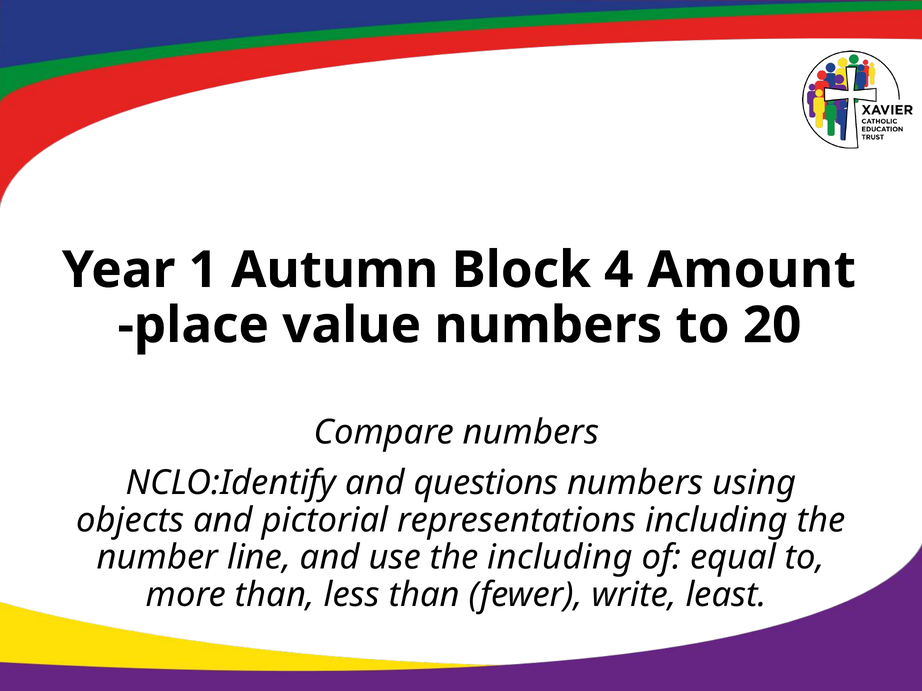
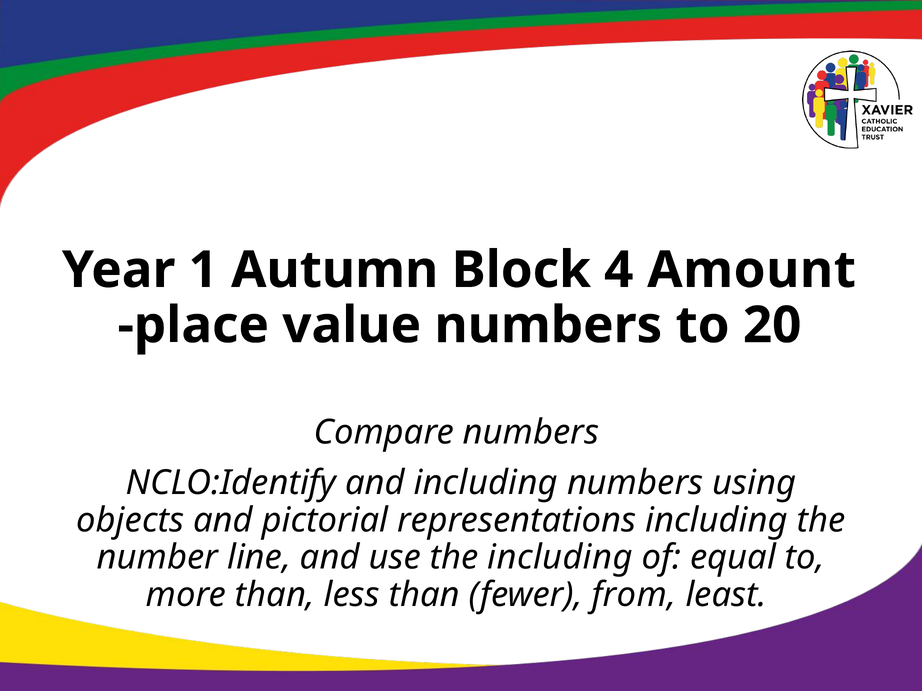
and questions: questions -> including (486, 483)
write: write -> from (634, 595)
